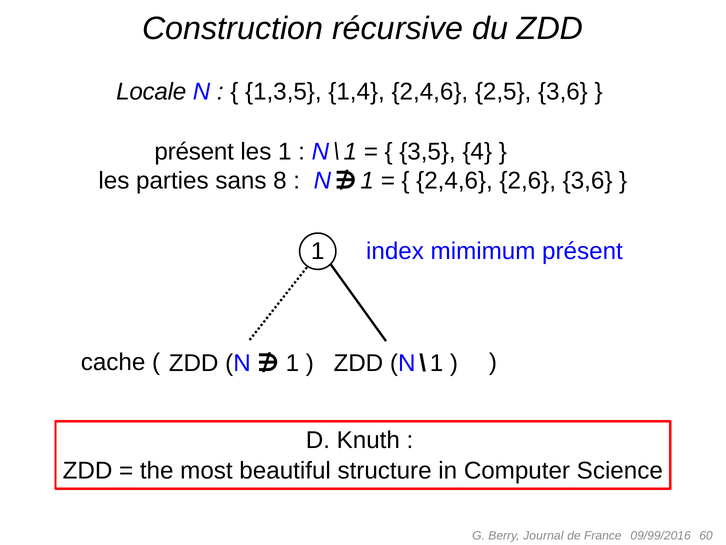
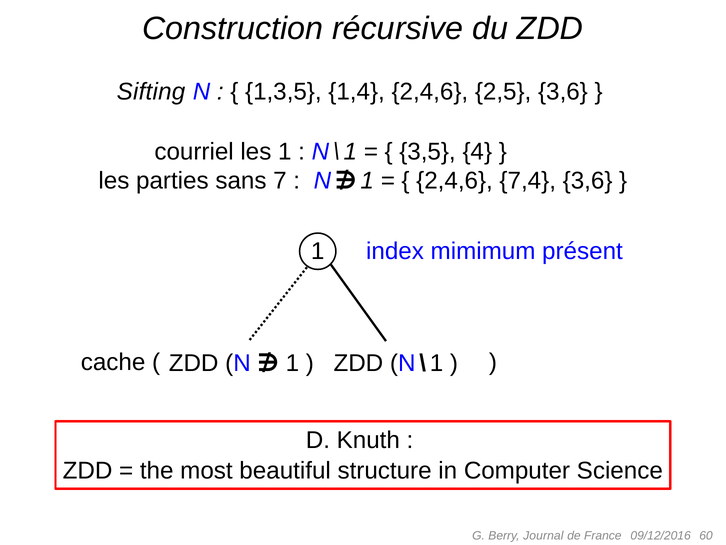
Locale: Locale -> Sifting (151, 92)
présent: présent -> courriel (194, 152)
8: 8 -> 7 (280, 181)
2,6: 2,6 -> 7,4 (528, 181)
09/99/2016: 09/99/2016 -> 09/12/2016 (661, 536)
